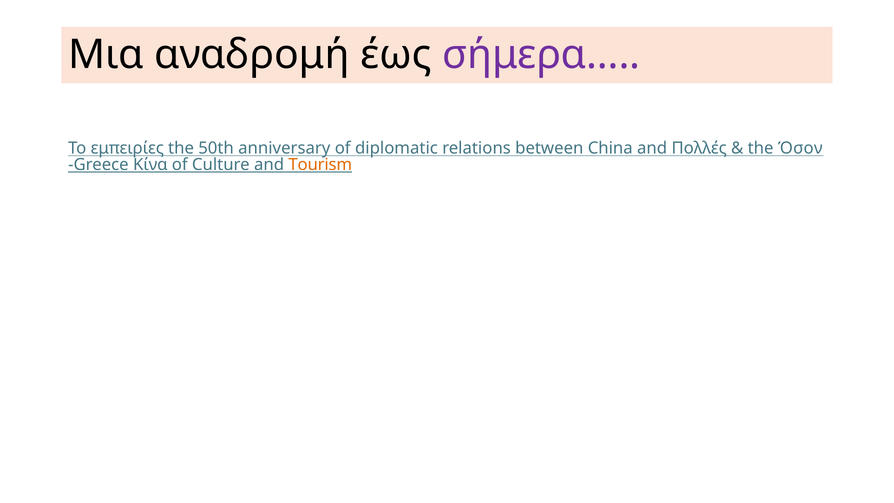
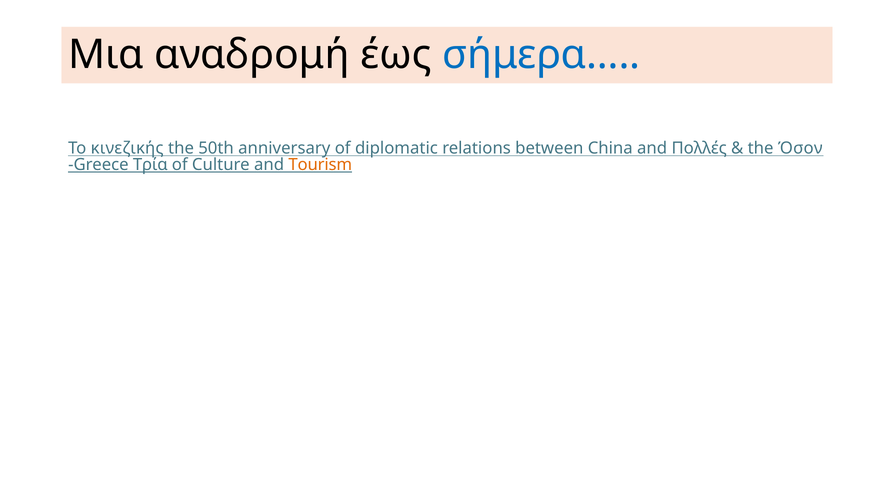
σήμερα… colour: purple -> blue (541, 55)
εμπειρίες: εμπειρίες -> κινεζικής (127, 148)
Κίνα: Κίνα -> Τρία (150, 165)
